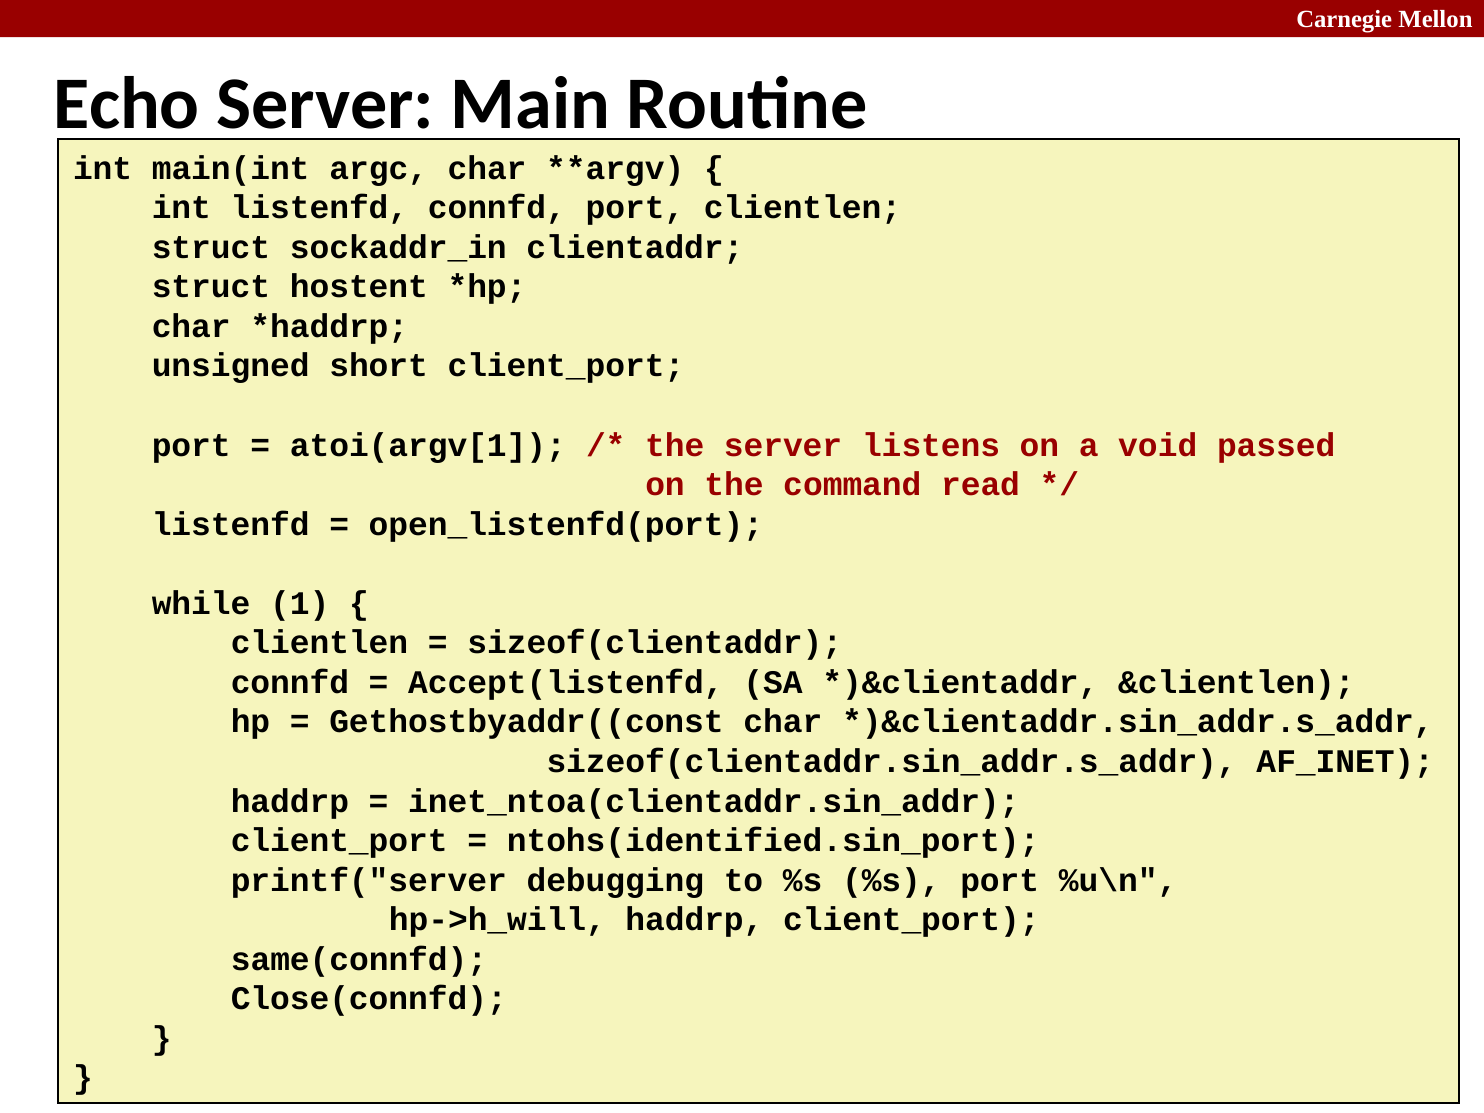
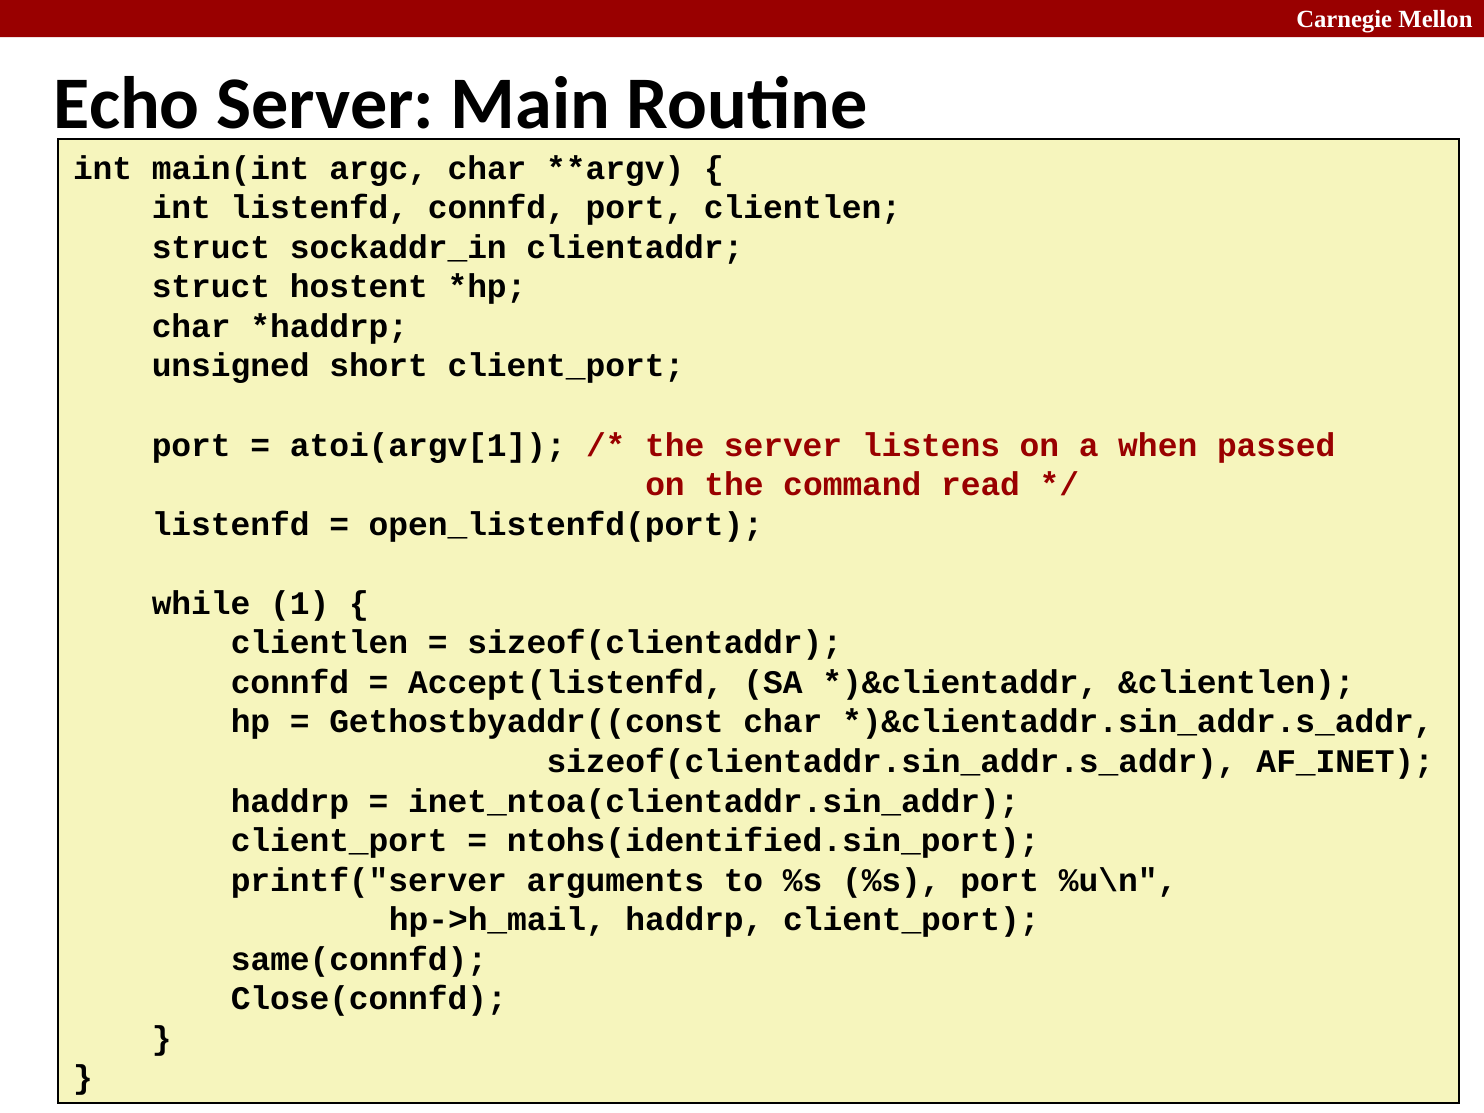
void: void -> when (1158, 445)
debugging: debugging -> arguments (615, 880)
hp->h_will: hp->h_will -> hp->h_mail (497, 920)
